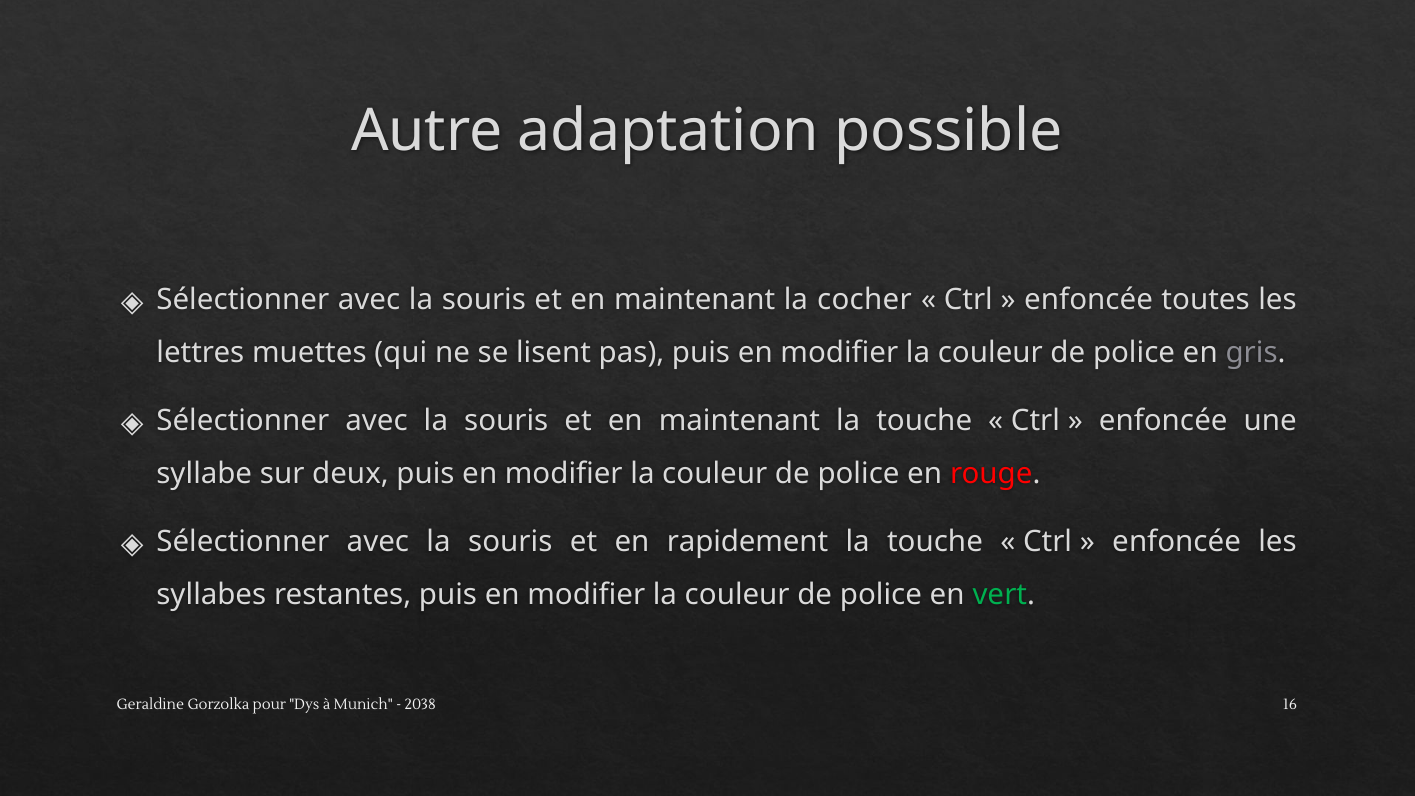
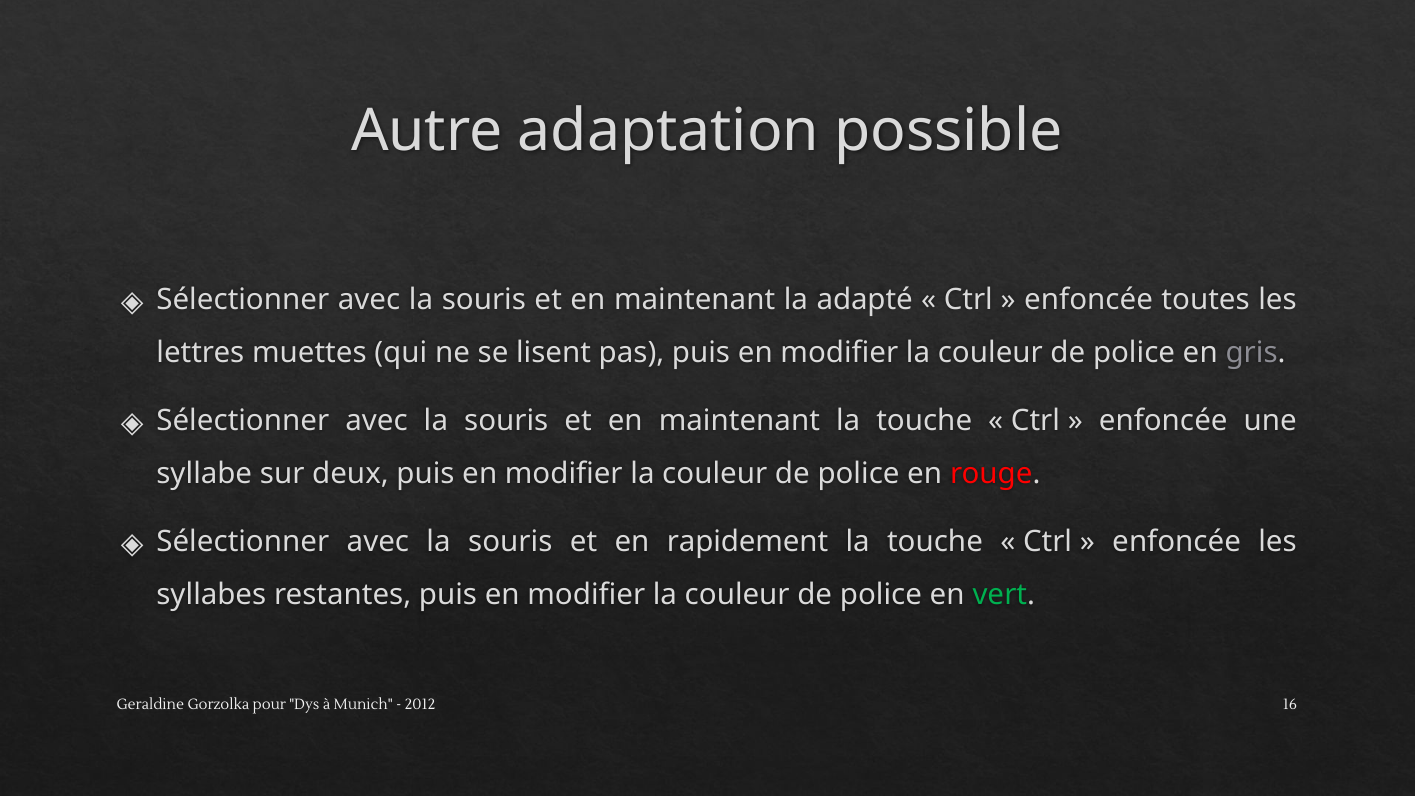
cocher: cocher -> adapté (865, 300)
2038: 2038 -> 2012 (420, 705)
